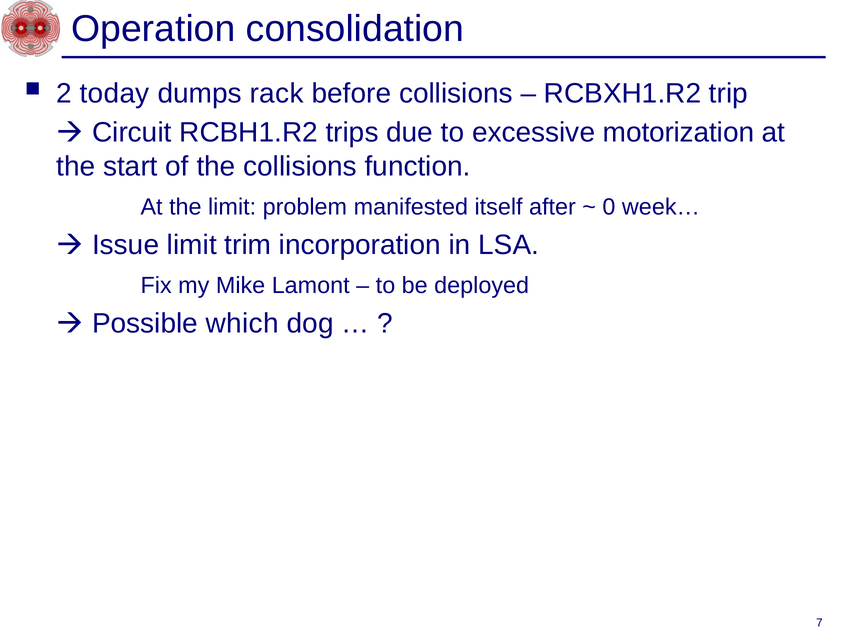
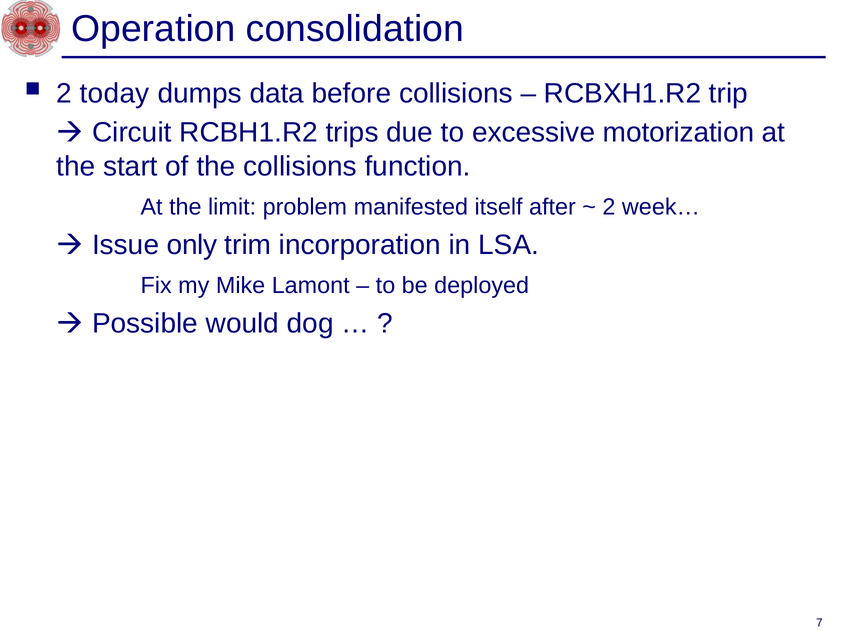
rack: rack -> data (277, 93)
0: 0 -> 2 (609, 207)
Issue limit: limit -> only (192, 245)
which: which -> would (242, 323)
